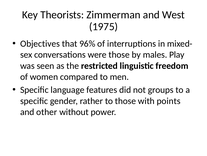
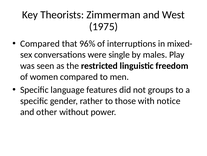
Objectives: Objectives -> Compared (40, 43)
were those: those -> single (119, 54)
points: points -> notice (169, 100)
